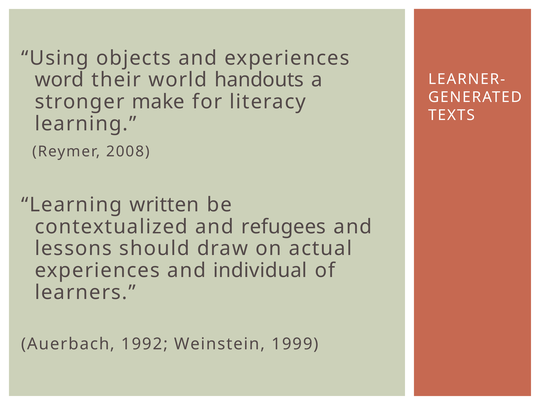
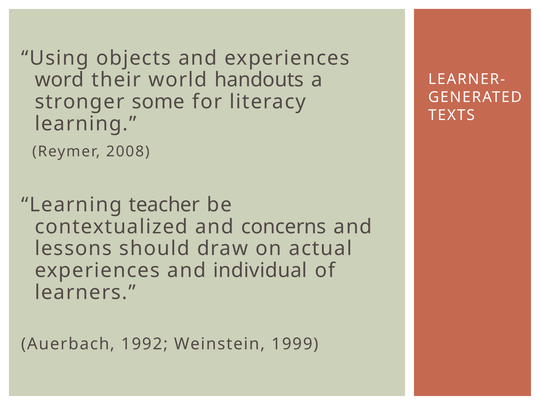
make: make -> some (158, 102)
written: written -> teacher (164, 205)
refugees: refugees -> concerns (284, 227)
